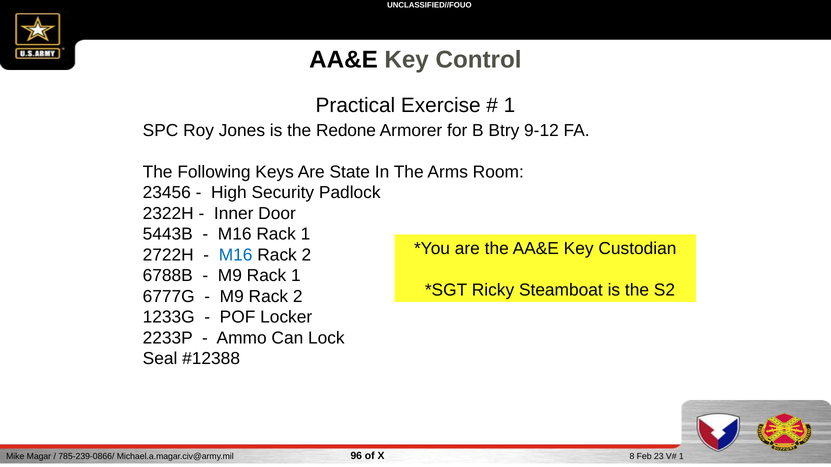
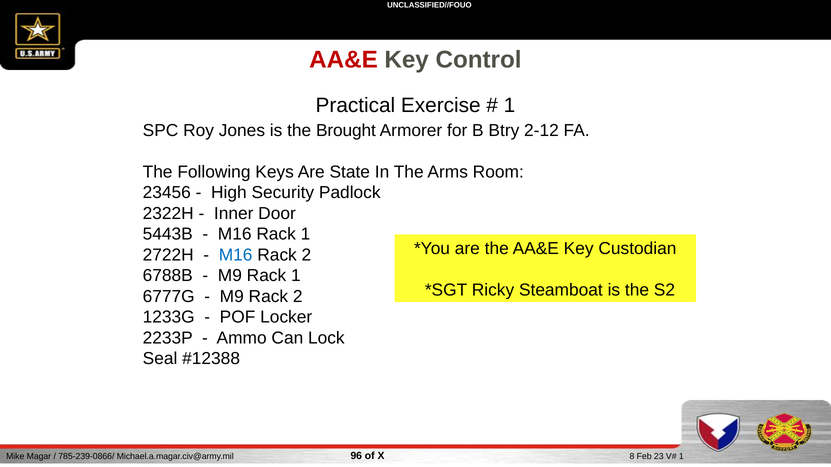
AA&E colour: black -> red (344, 60)
Redone: Redone -> Brought (346, 130)
9-12: 9-12 -> 2-12 (541, 130)
